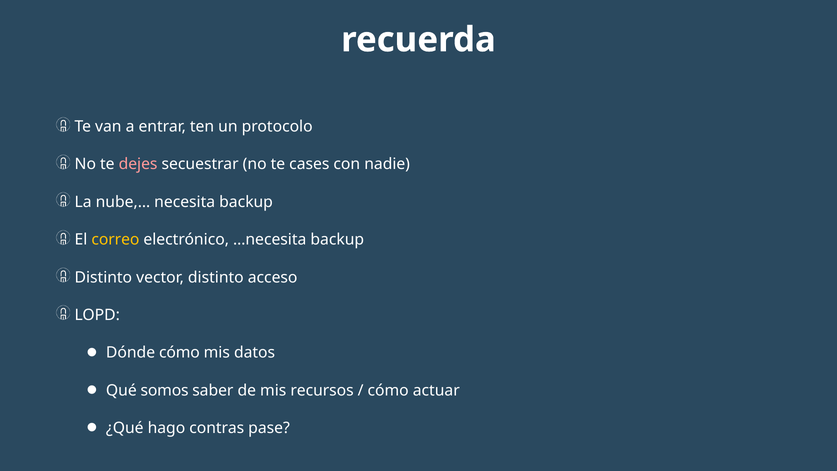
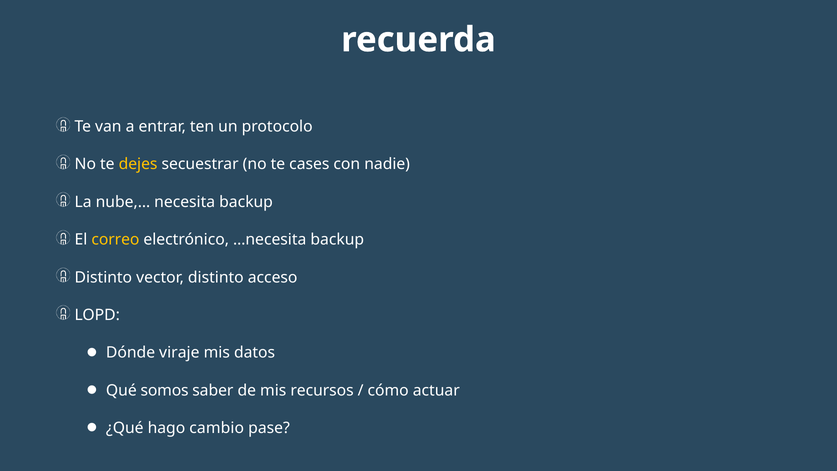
dejes colour: pink -> yellow (138, 164)
Dónde cómo: cómo -> viraje (179, 353)
contras: contras -> cambio (217, 428)
